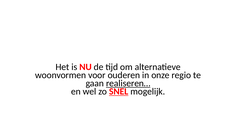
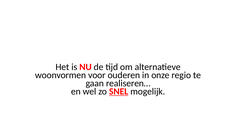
realiseren… underline: present -> none (128, 83)
